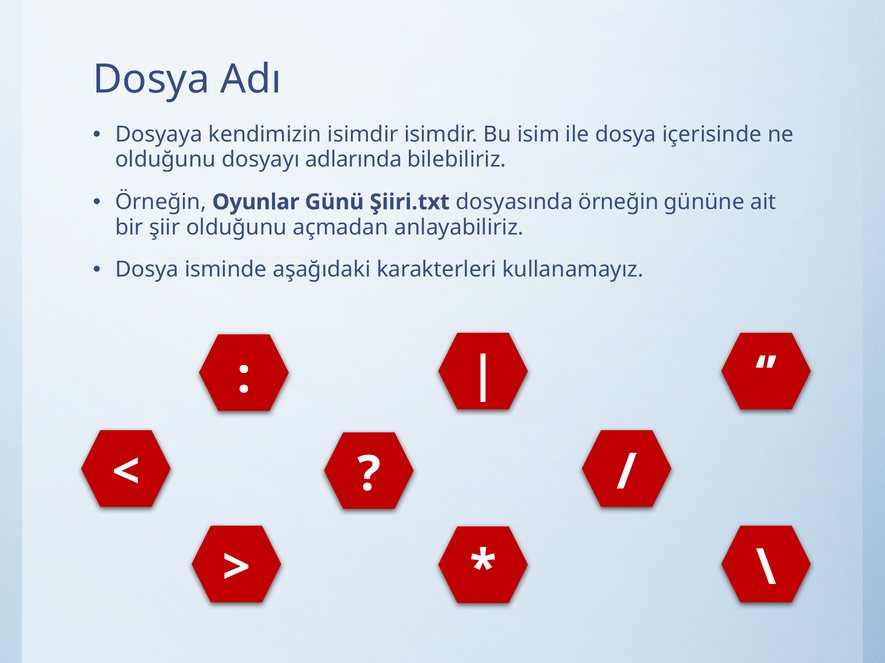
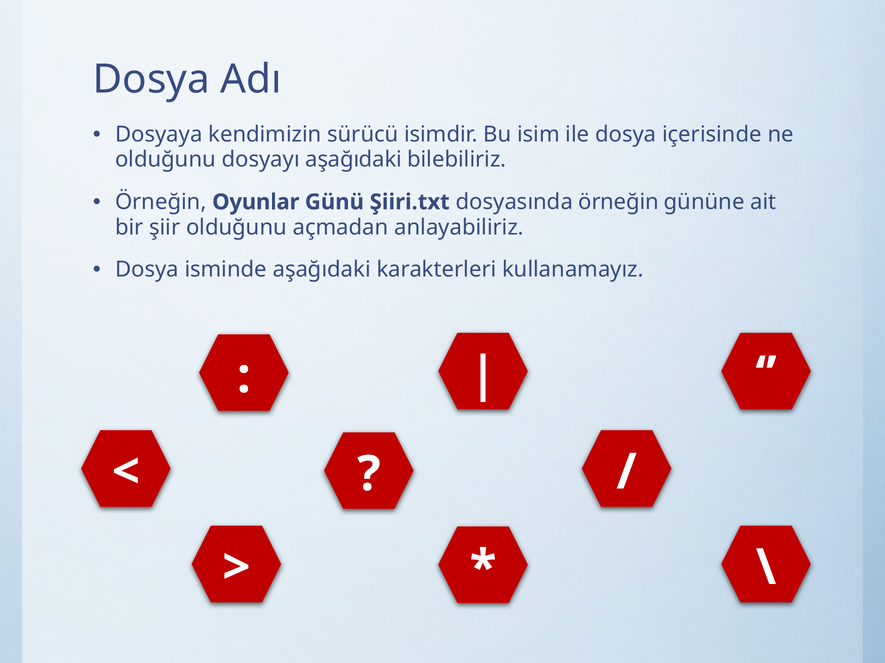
kendimizin isimdir: isimdir -> sürücü (363, 135)
dosyayı adlarında: adlarında -> aşağıdaki (354, 160)
